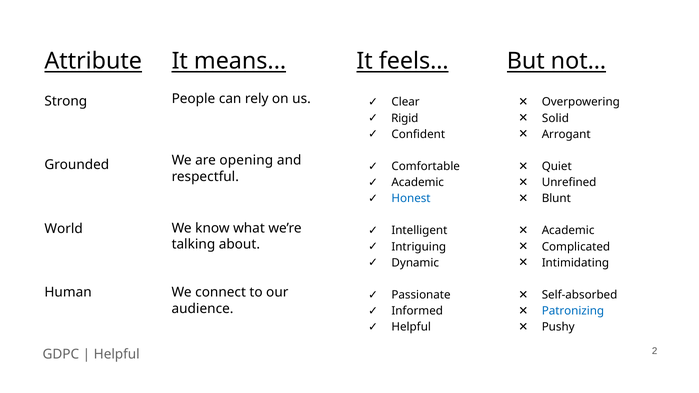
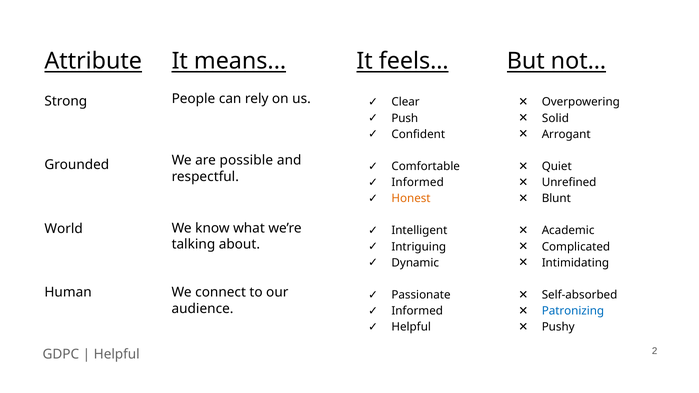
Rigid: Rigid -> Push (405, 118)
opening: opening -> possible (246, 160)
Academic: Academic -> Informed (418, 183)
Honest colour: blue -> orange (411, 199)
